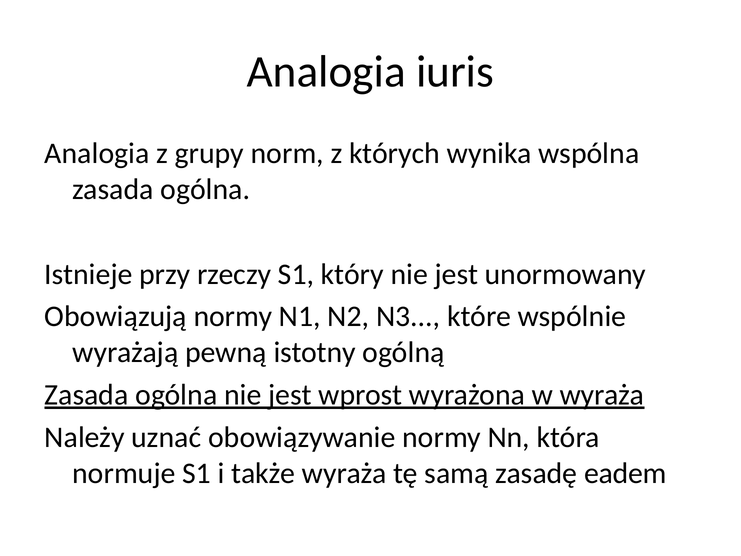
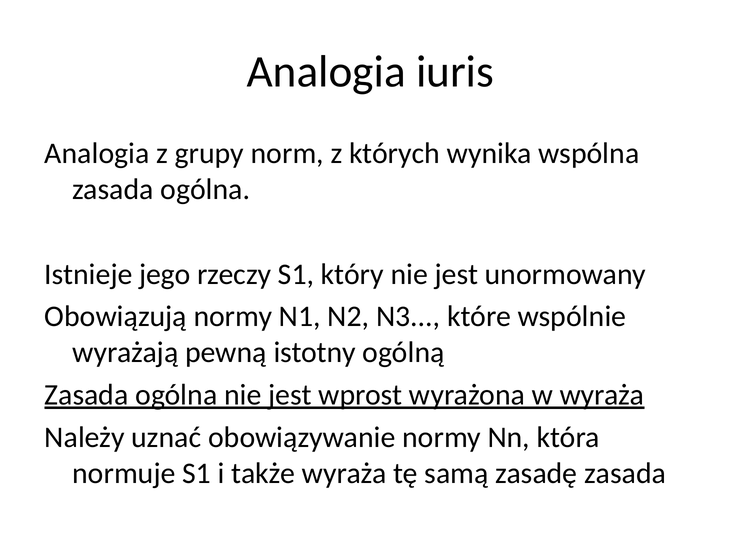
przy: przy -> jego (165, 274)
zasadę eadem: eadem -> zasada (625, 473)
